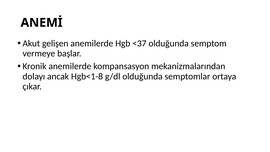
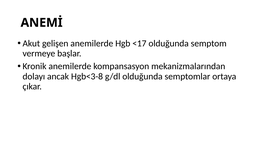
<37: <37 -> <17 (139, 43)
Hgb<1-8: Hgb<1-8 -> Hgb<3-8 (87, 76)
